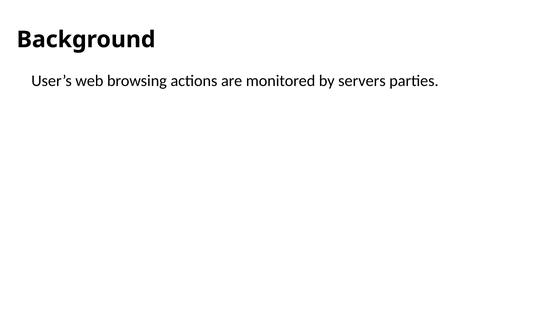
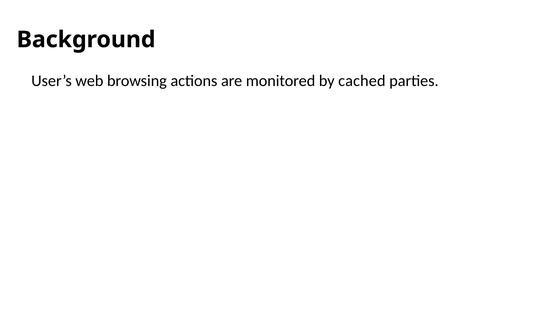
servers: servers -> cached (362, 81)
